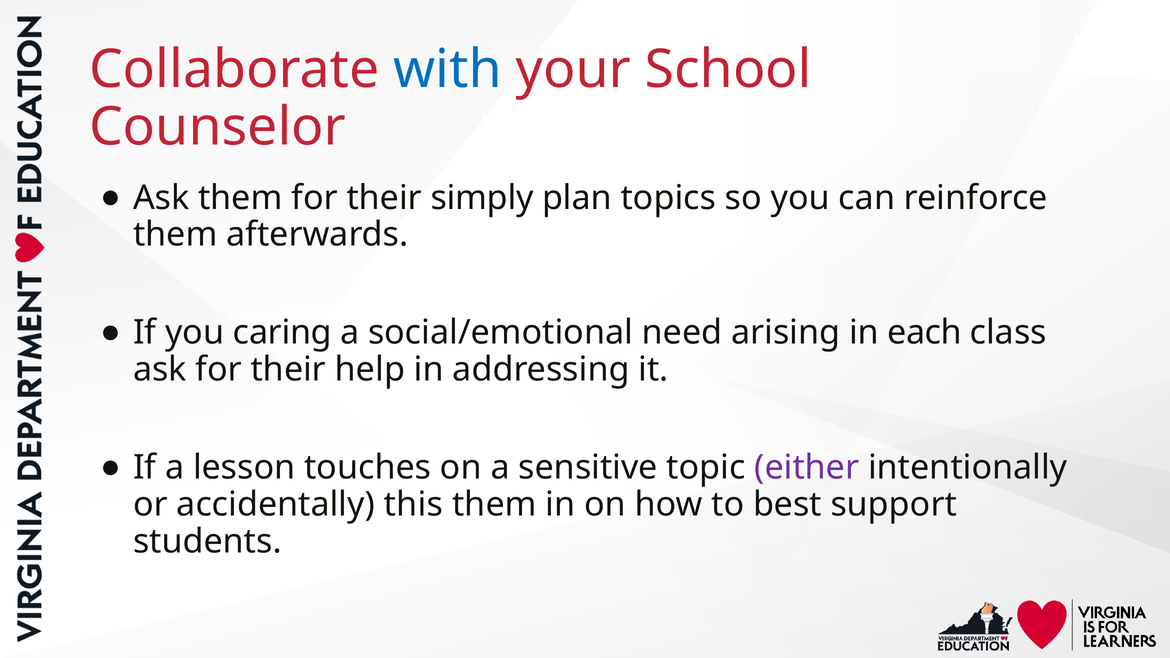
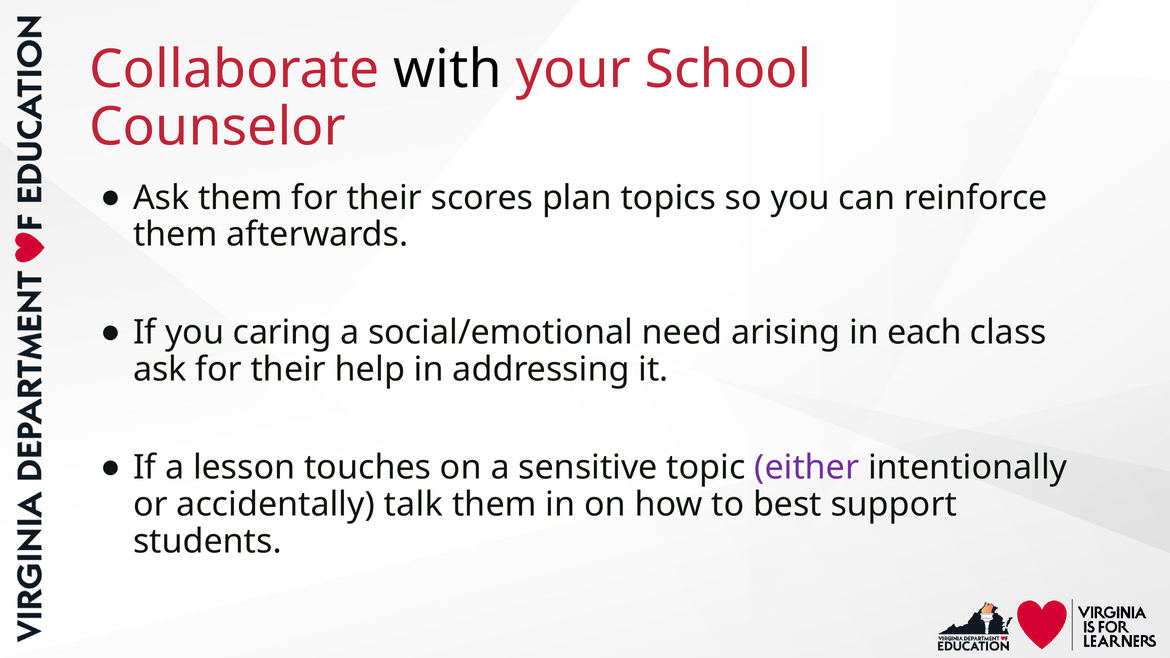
with colour: blue -> black (448, 69)
simply: simply -> scores (482, 198)
this: this -> talk (413, 505)
